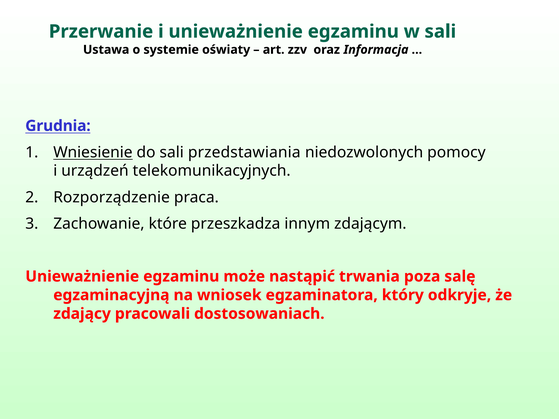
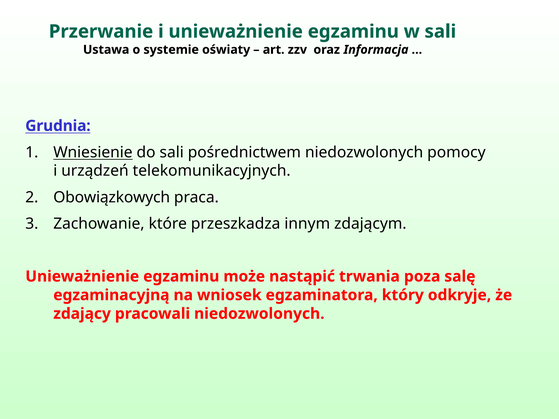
przedstawiania: przedstawiania -> pośrednictwem (244, 152)
Rozporządzenie: Rozporządzenie -> Obowiązkowych (112, 197)
pracowali dostosowaniach: dostosowaniach -> niedozwolonych (259, 314)
